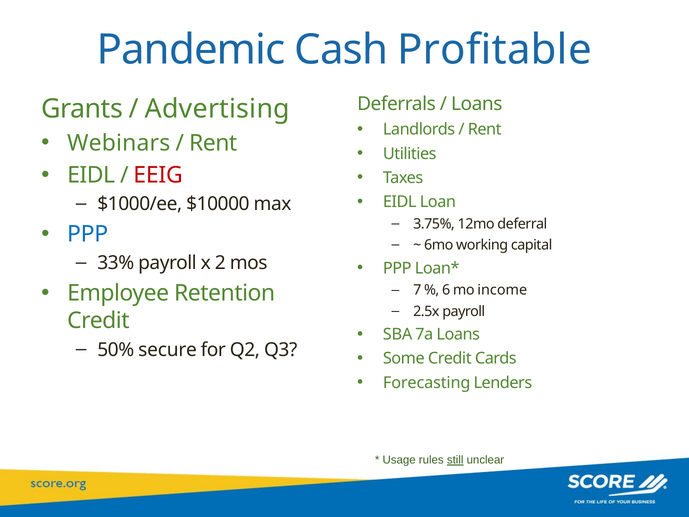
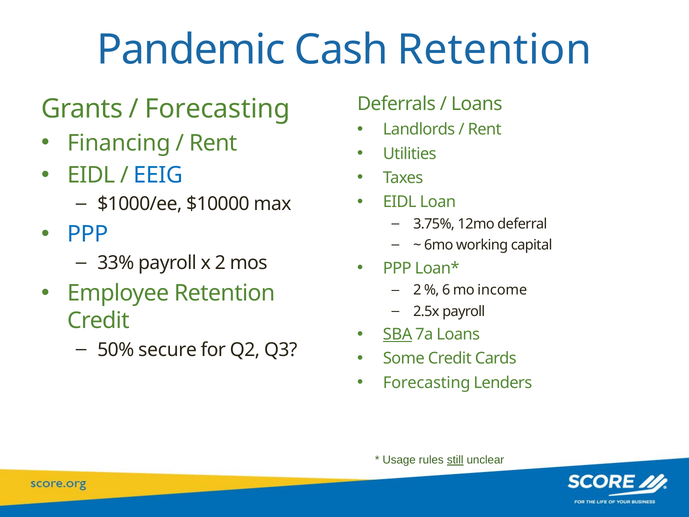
Cash Profitable: Profitable -> Retention (494, 50)
Advertising: Advertising -> Forecasting (218, 109)
Webinars: Webinars -> Financing (119, 143)
EEIG colour: red -> blue (158, 175)
7: 7 -> 2 (417, 290)
SBA underline: none -> present (398, 334)
